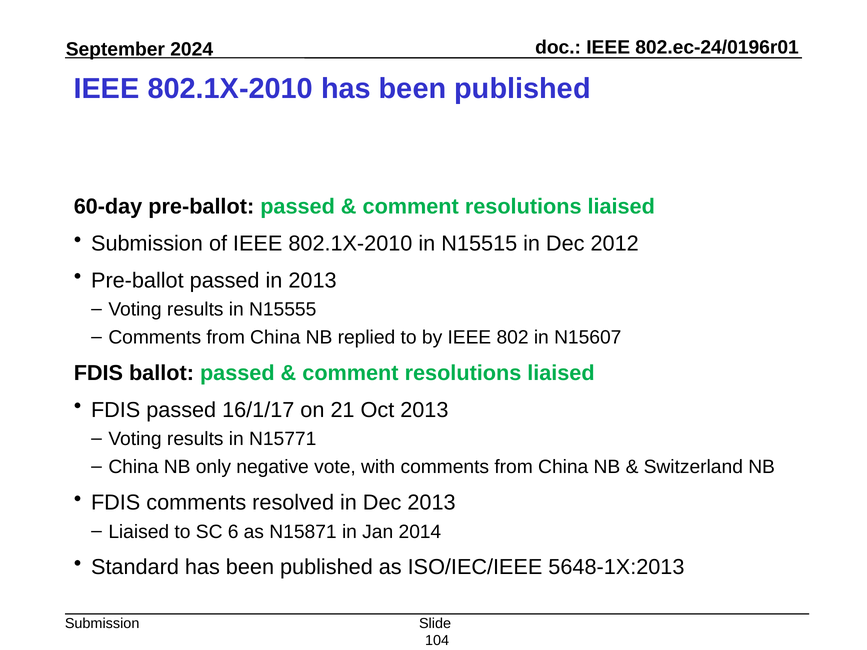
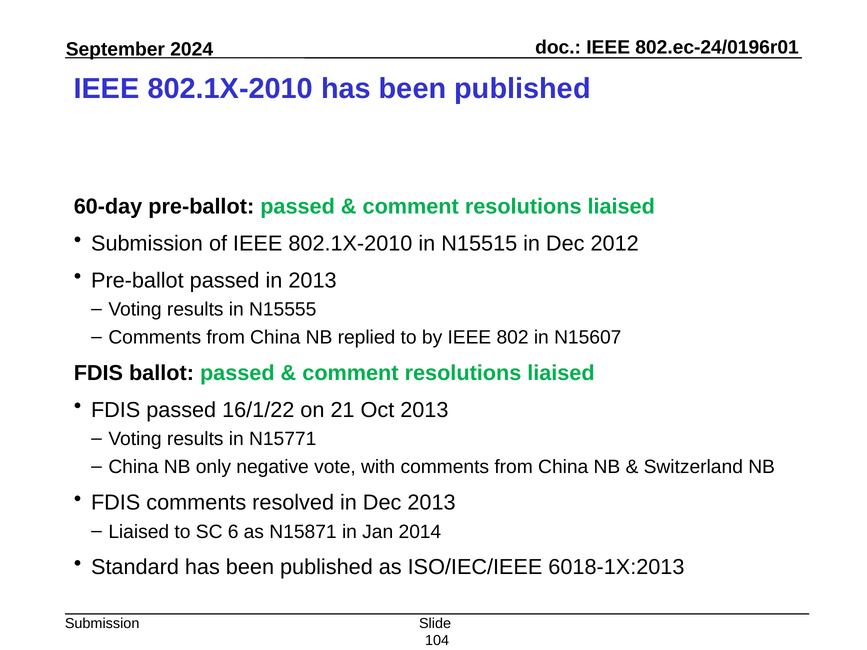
16/1/17: 16/1/17 -> 16/1/22 (258, 410)
5648-1X:2013: 5648-1X:2013 -> 6018-1X:2013 (616, 568)
